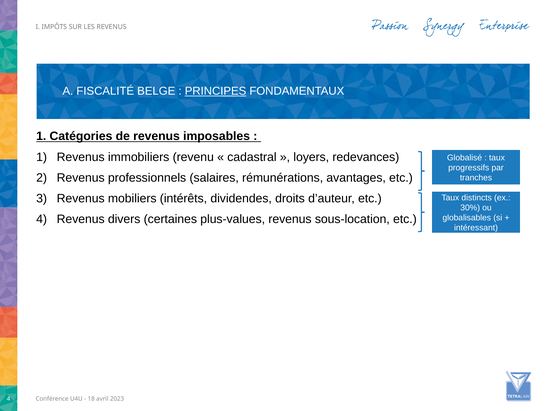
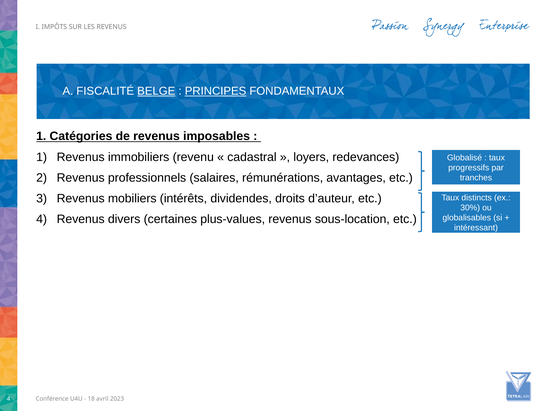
BELGE underline: none -> present (156, 91)
